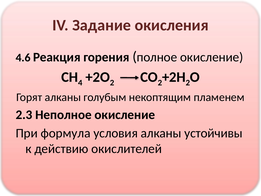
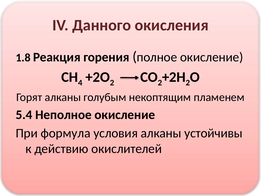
Задание: Задание -> Данного (102, 25)
4.6: 4.6 -> 1.8 (23, 58)
2.3: 2.3 -> 5.4 (24, 115)
